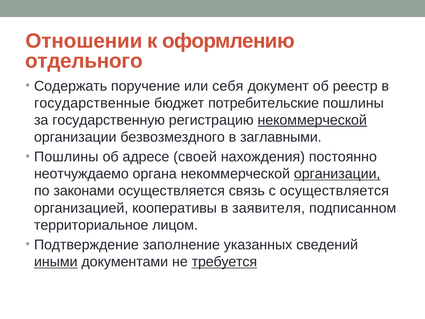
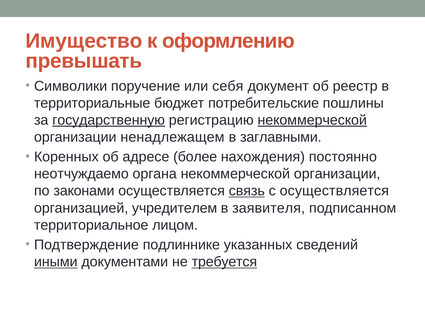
Отношении: Отношении -> Имущество (84, 41)
отдельного: отдельного -> превышать (84, 61)
Содержать: Содержать -> Символики (71, 86)
государственные: государственные -> территориальные (92, 103)
государственную underline: none -> present (109, 120)
безвозмездного: безвозмездного -> ненадлежащем (172, 137)
Пошлины: Пошлины -> Коренных (66, 157)
своей: своей -> более (195, 157)
организации underline: present -> none (337, 174)
связь underline: none -> present (247, 191)
кооперативы: кооперативы -> учредителем (175, 208)
заполнение: заполнение -> подлиннике (181, 245)
